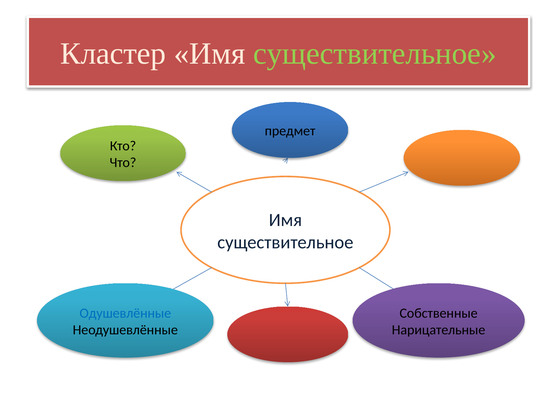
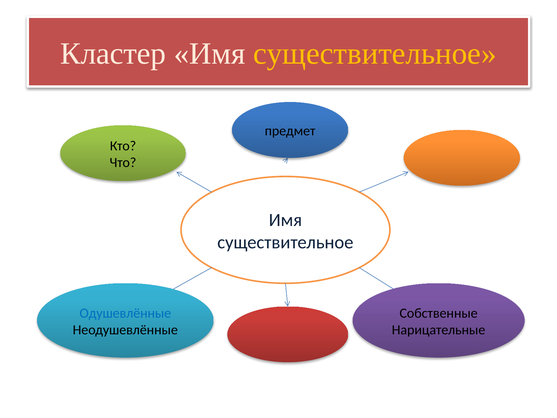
существительное colour: light green -> yellow (375, 54)
